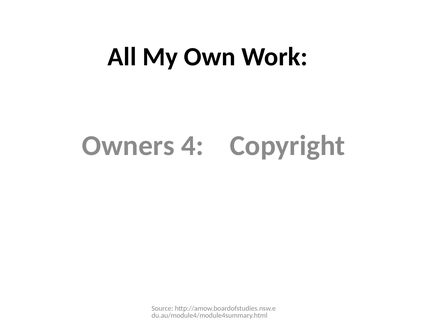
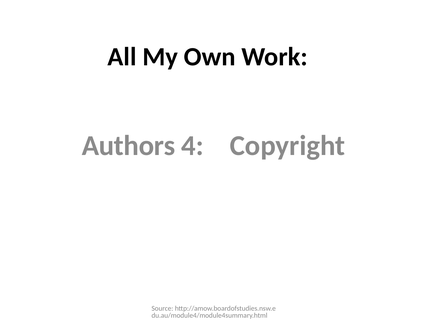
Owners: Owners -> Authors (128, 146)
